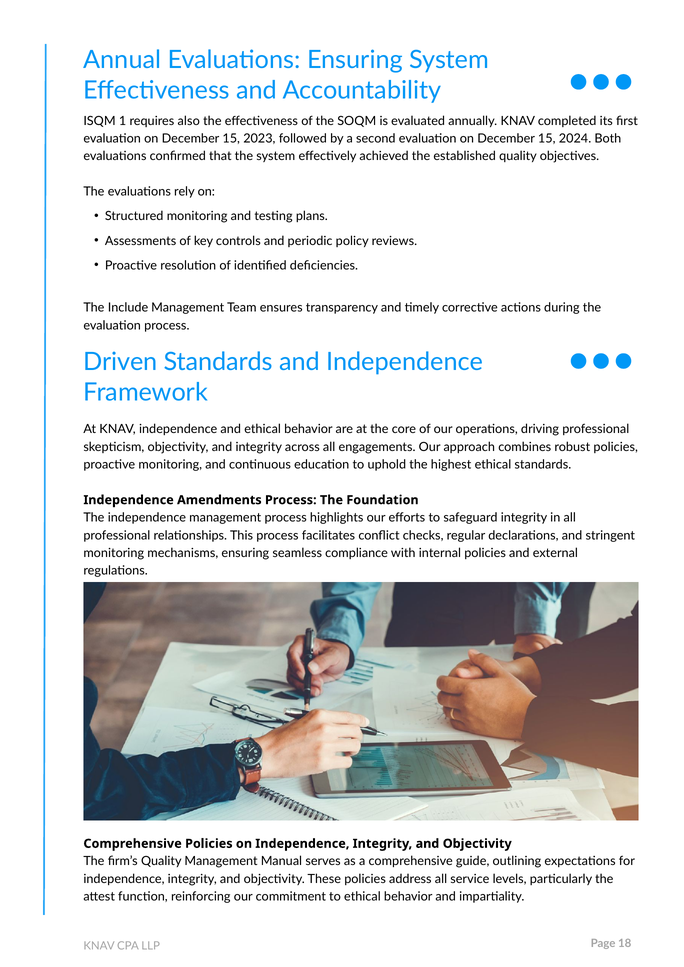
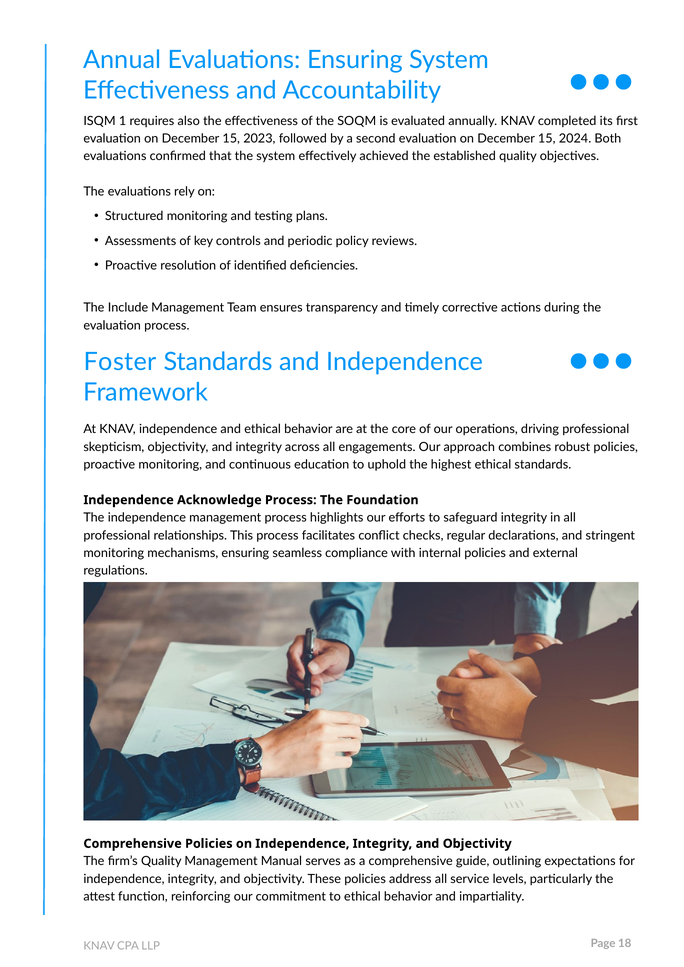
Driven: Driven -> Foster (120, 362)
Amendments: Amendments -> Acknowledge (219, 501)
